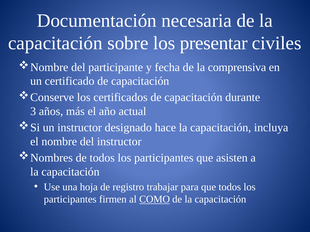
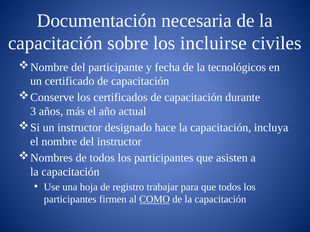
presentar: presentar -> incluirse (214, 43)
comprensiva: comprensiva -> tecnológicos (237, 67)
